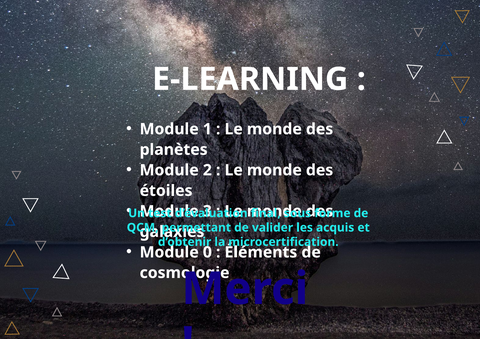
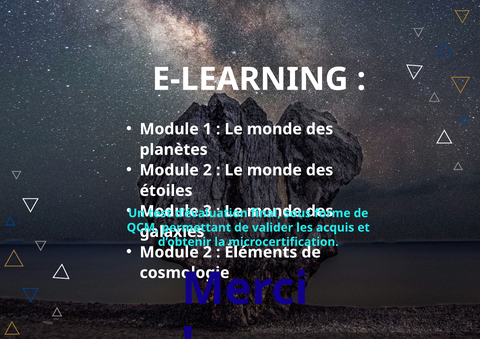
0: 0 -> 2 (207, 252)
